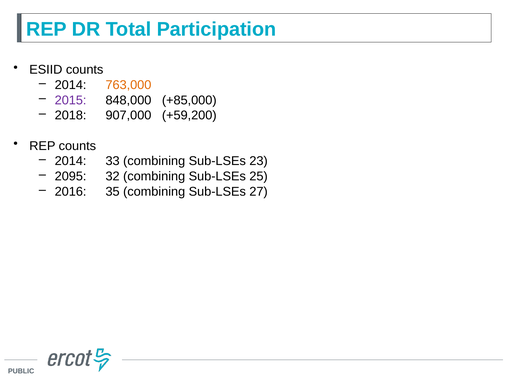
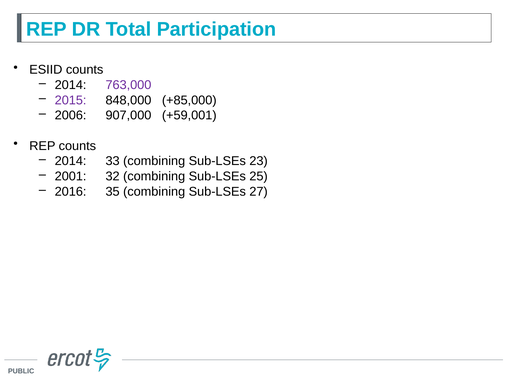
763,000 colour: orange -> purple (128, 85)
2018: 2018 -> 2006 (71, 115)
+59,200: +59,200 -> +59,001 (189, 115)
2095: 2095 -> 2001 (71, 176)
